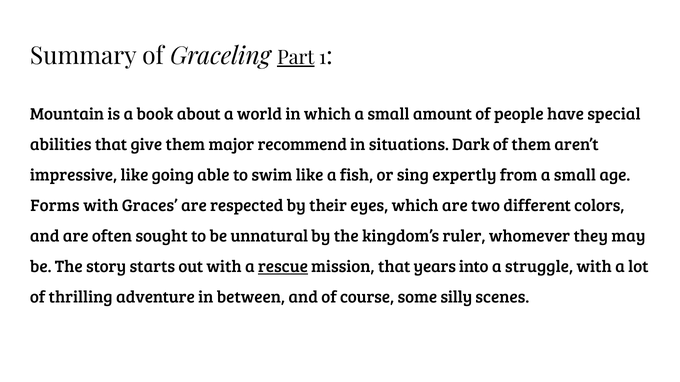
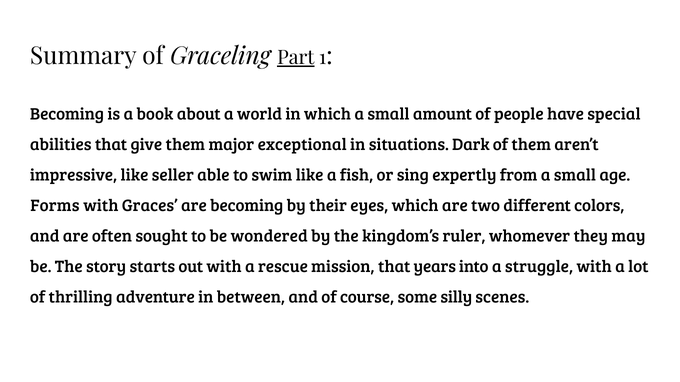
Mountain: Mountain -> Becoming (67, 114)
recommend: recommend -> exceptional (302, 145)
going: going -> seller (173, 175)
are respected: respected -> becoming (247, 206)
unnatural: unnatural -> wondered (269, 236)
rescue underline: present -> none (283, 267)
